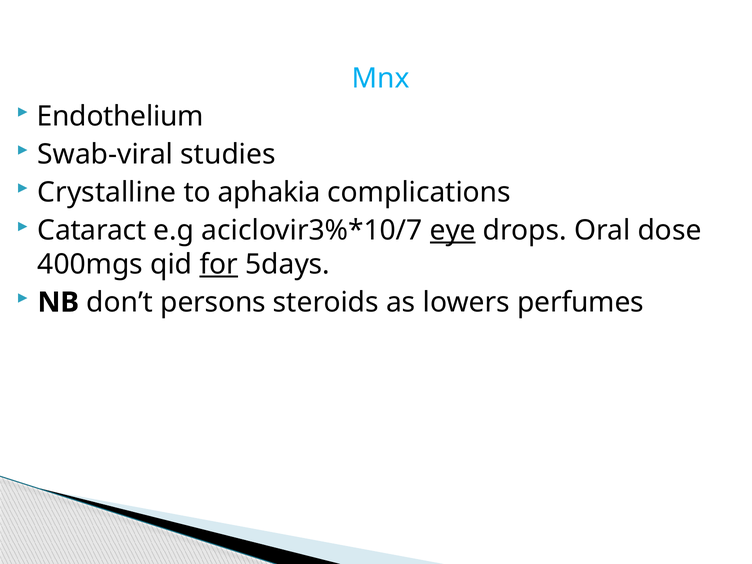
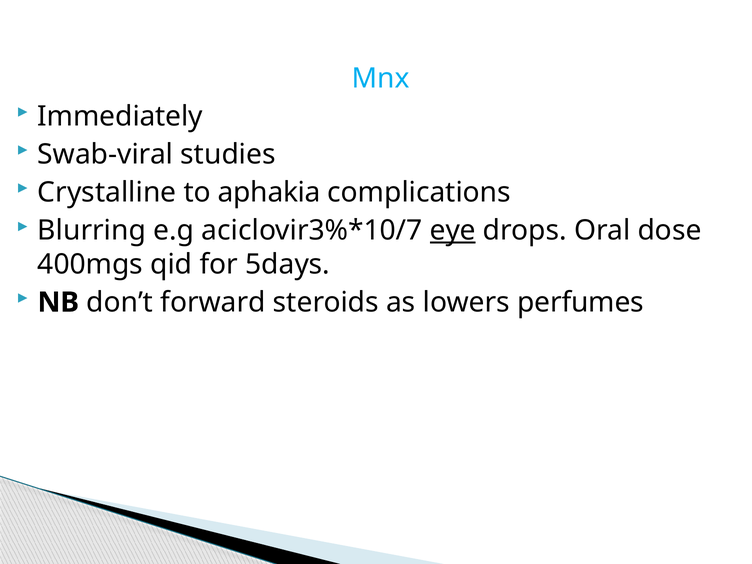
Endothelium: Endothelium -> Immediately (120, 116)
Cataract: Cataract -> Blurring (92, 230)
for underline: present -> none (219, 264)
persons: persons -> forward (213, 302)
